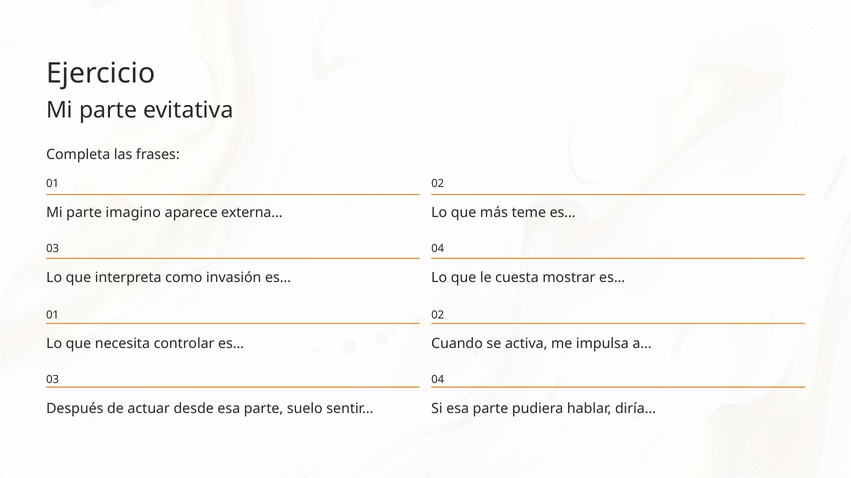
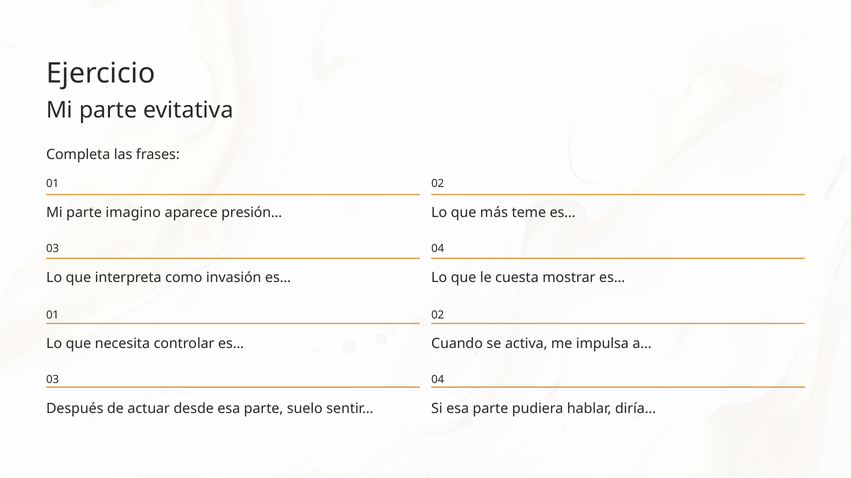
externa…: externa… -> presión… (252, 213)
